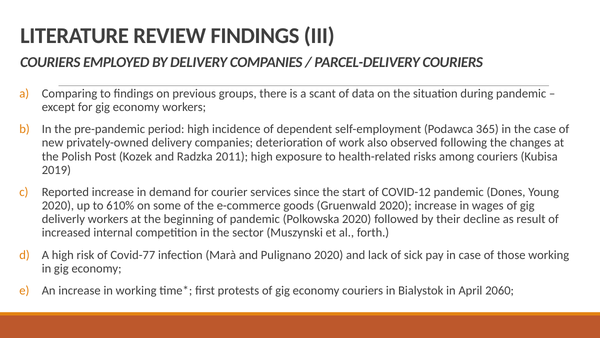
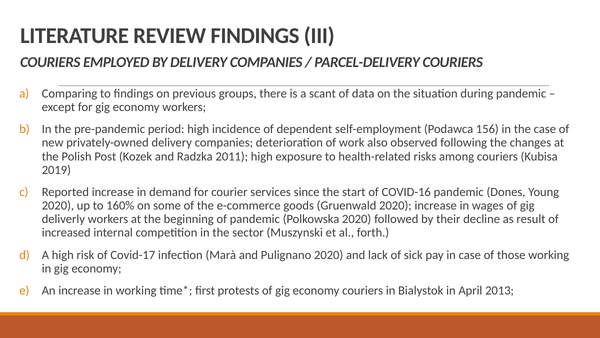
365: 365 -> 156 (487, 129)
COVID-12: COVID-12 -> COVID-16 (406, 192)
610%: 610% -> 160% (120, 205)
Covid-77: Covid-77 -> Covid-17 (133, 255)
2060: 2060 -> 2013 (500, 290)
